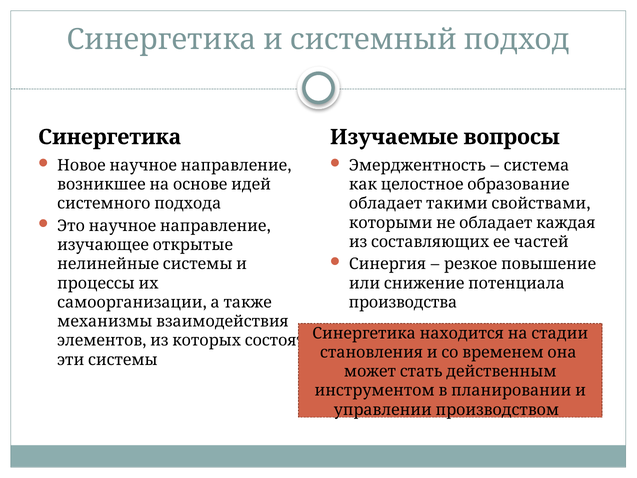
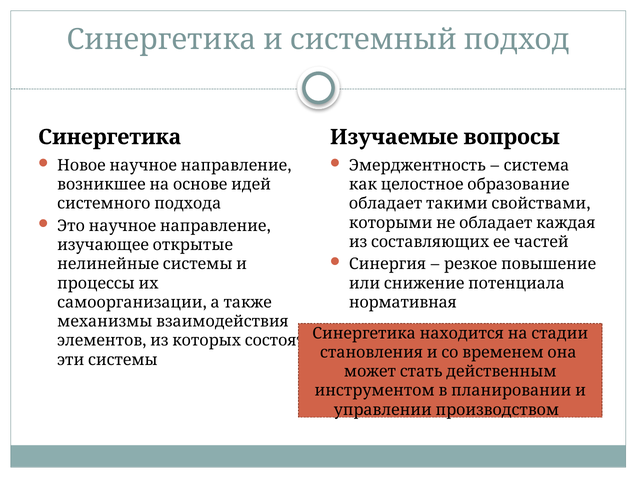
производства: производства -> нормативная (403, 302)
